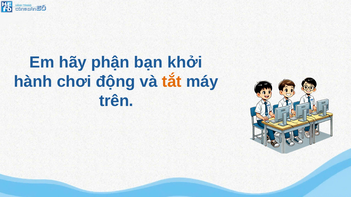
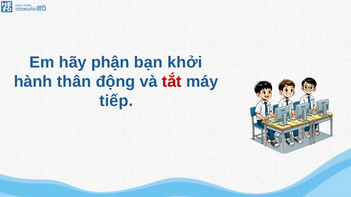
chơi: chơi -> thân (74, 82)
tắt colour: orange -> red (172, 82)
trên: trên -> tiếp (116, 101)
